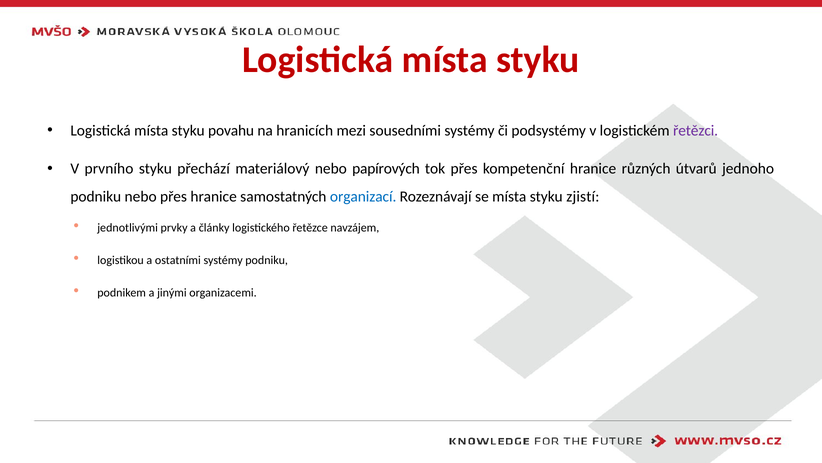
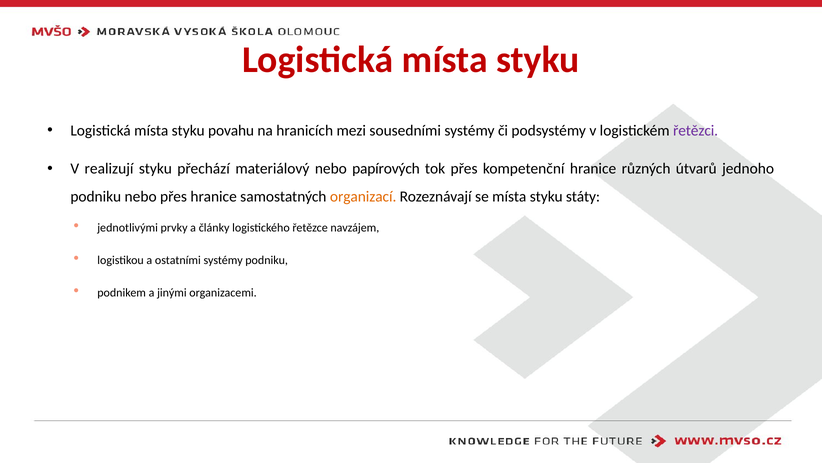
prvního: prvního -> realizují (109, 169)
organizací colour: blue -> orange (363, 196)
zjistí: zjistí -> státy (583, 196)
